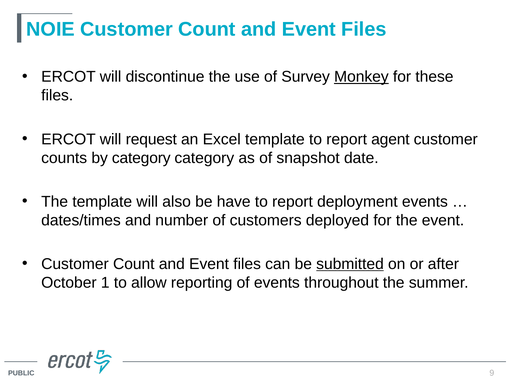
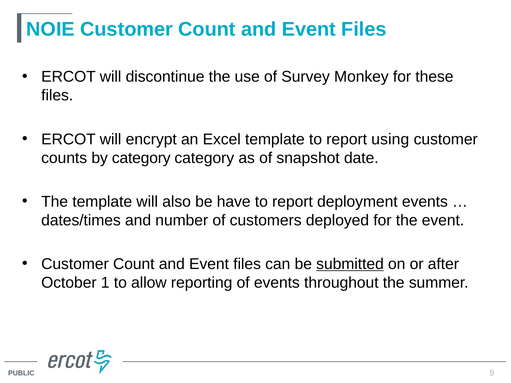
Monkey underline: present -> none (361, 77)
request: request -> encrypt (151, 139)
agent: agent -> using (390, 139)
